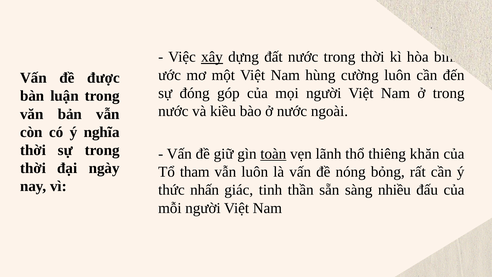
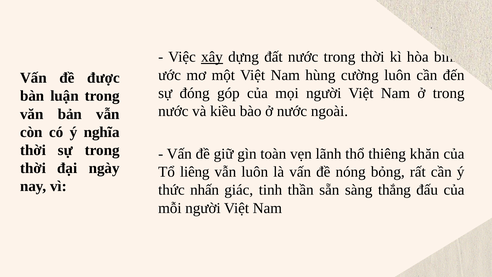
toàn underline: present -> none (273, 154)
tham: tham -> liêng (195, 172)
nhiều: nhiều -> thắng (394, 190)
